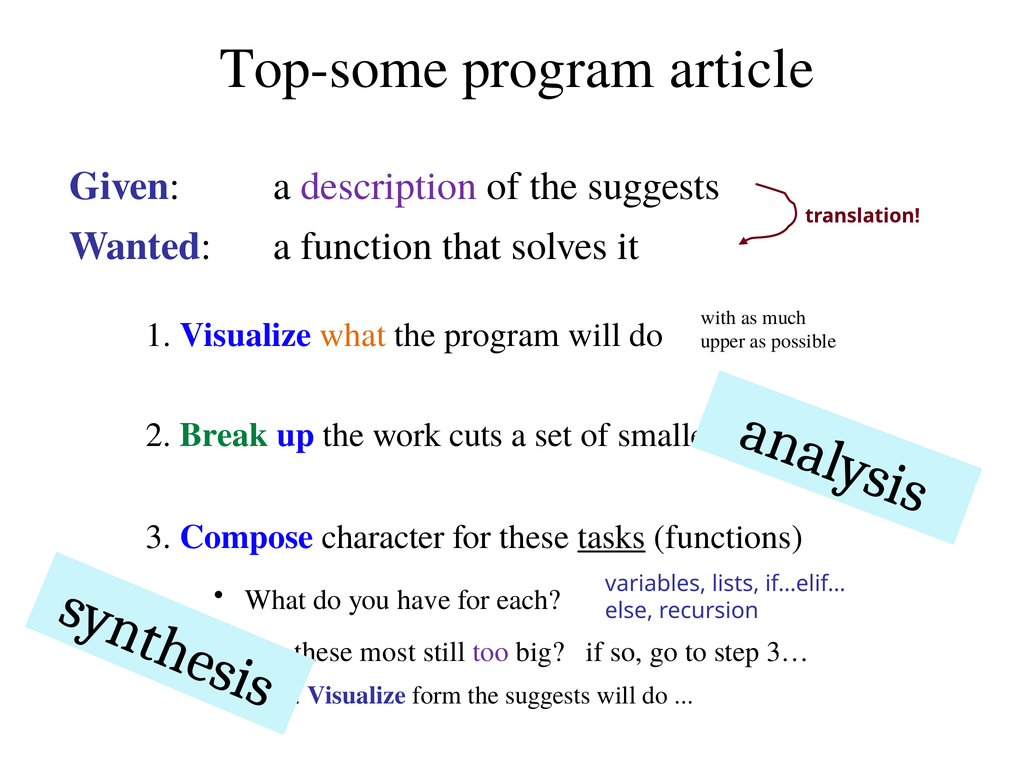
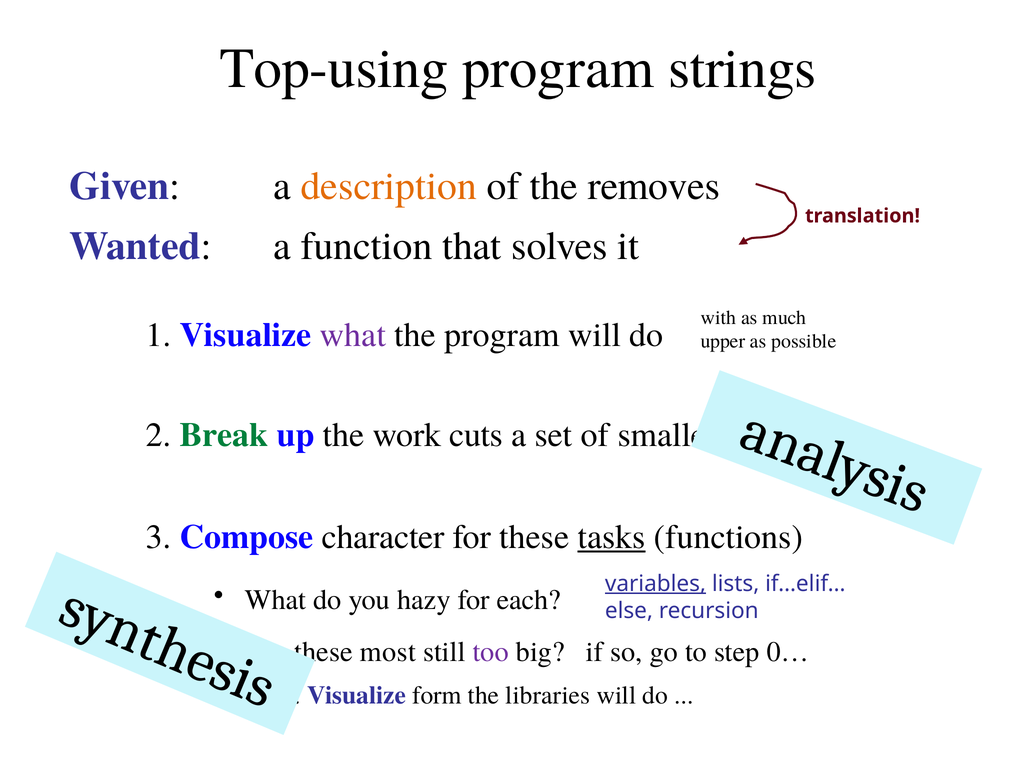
Top-some: Top-some -> Top-using (334, 68)
article: article -> strings (742, 68)
description colour: purple -> orange (389, 186)
of the suggests: suggests -> removes (654, 186)
what colour: orange -> purple (353, 335)
variables underline: none -> present (655, 584)
have: have -> hazy (424, 600)
3…: 3… -> 0… (788, 652)
suggests: suggests -> libraries (548, 696)
